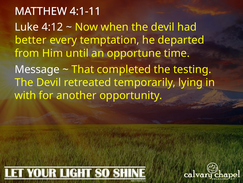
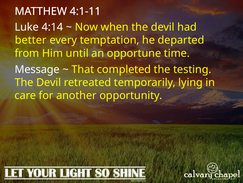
4:12: 4:12 -> 4:14 (52, 27)
with: with -> care (25, 95)
